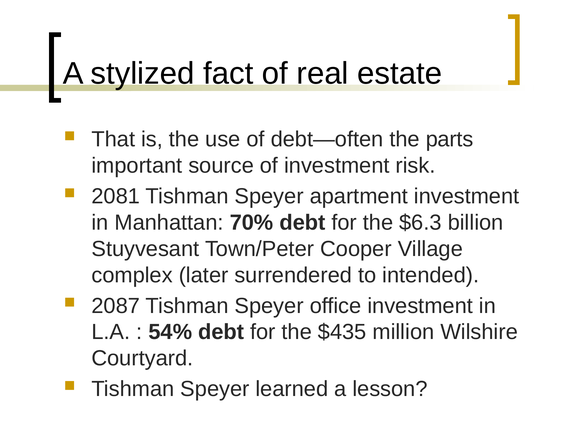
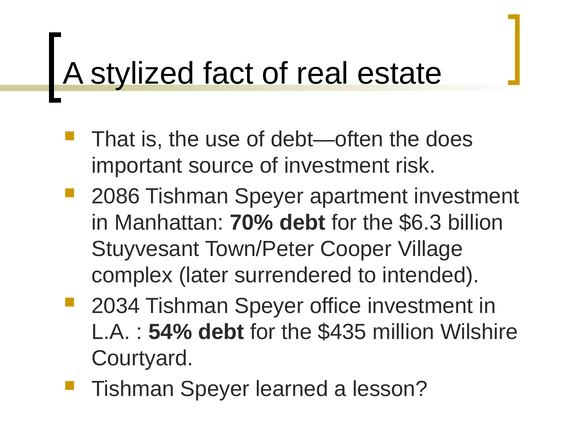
parts: parts -> does (449, 139)
2081: 2081 -> 2086 (116, 196)
2087: 2087 -> 2034 (116, 305)
